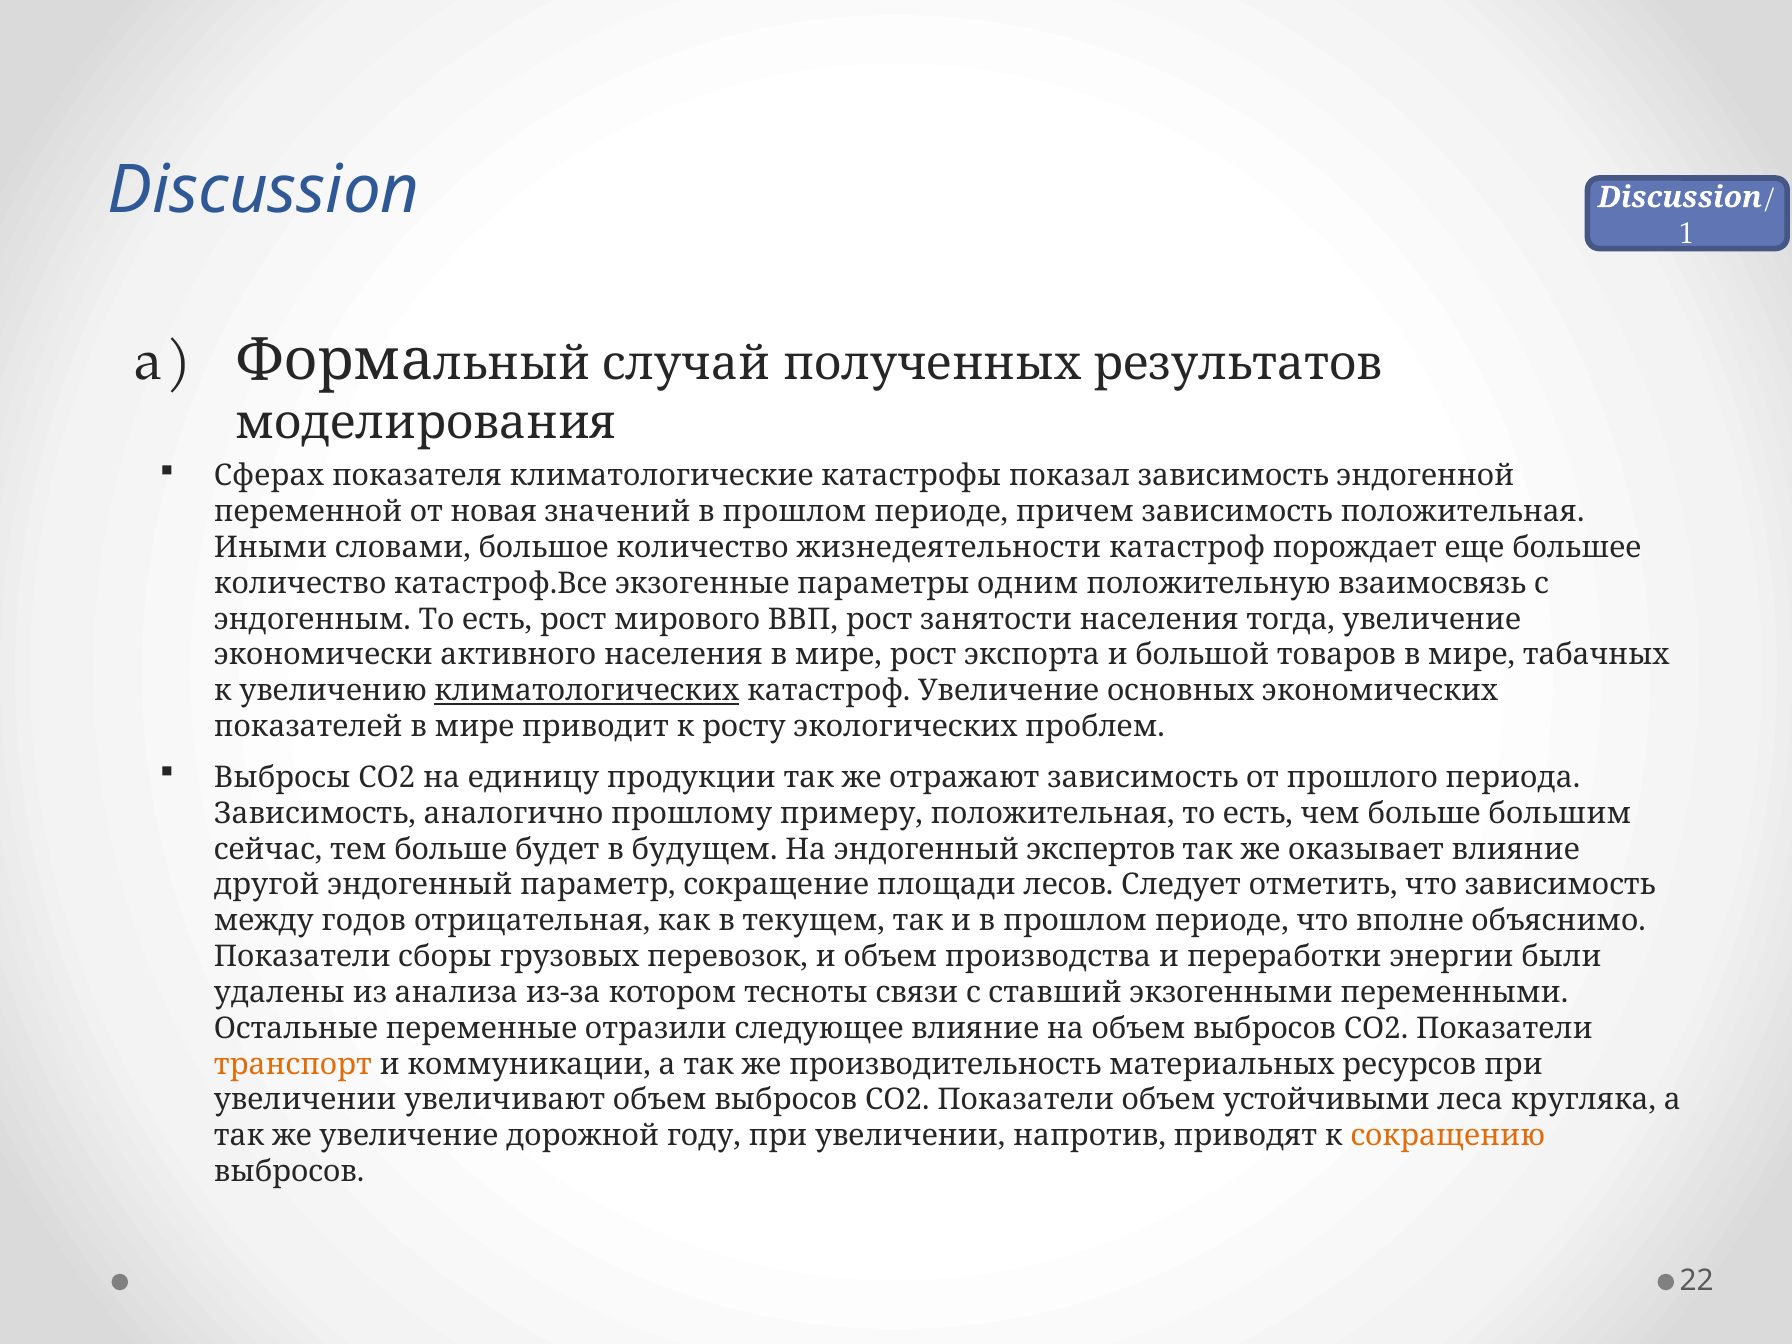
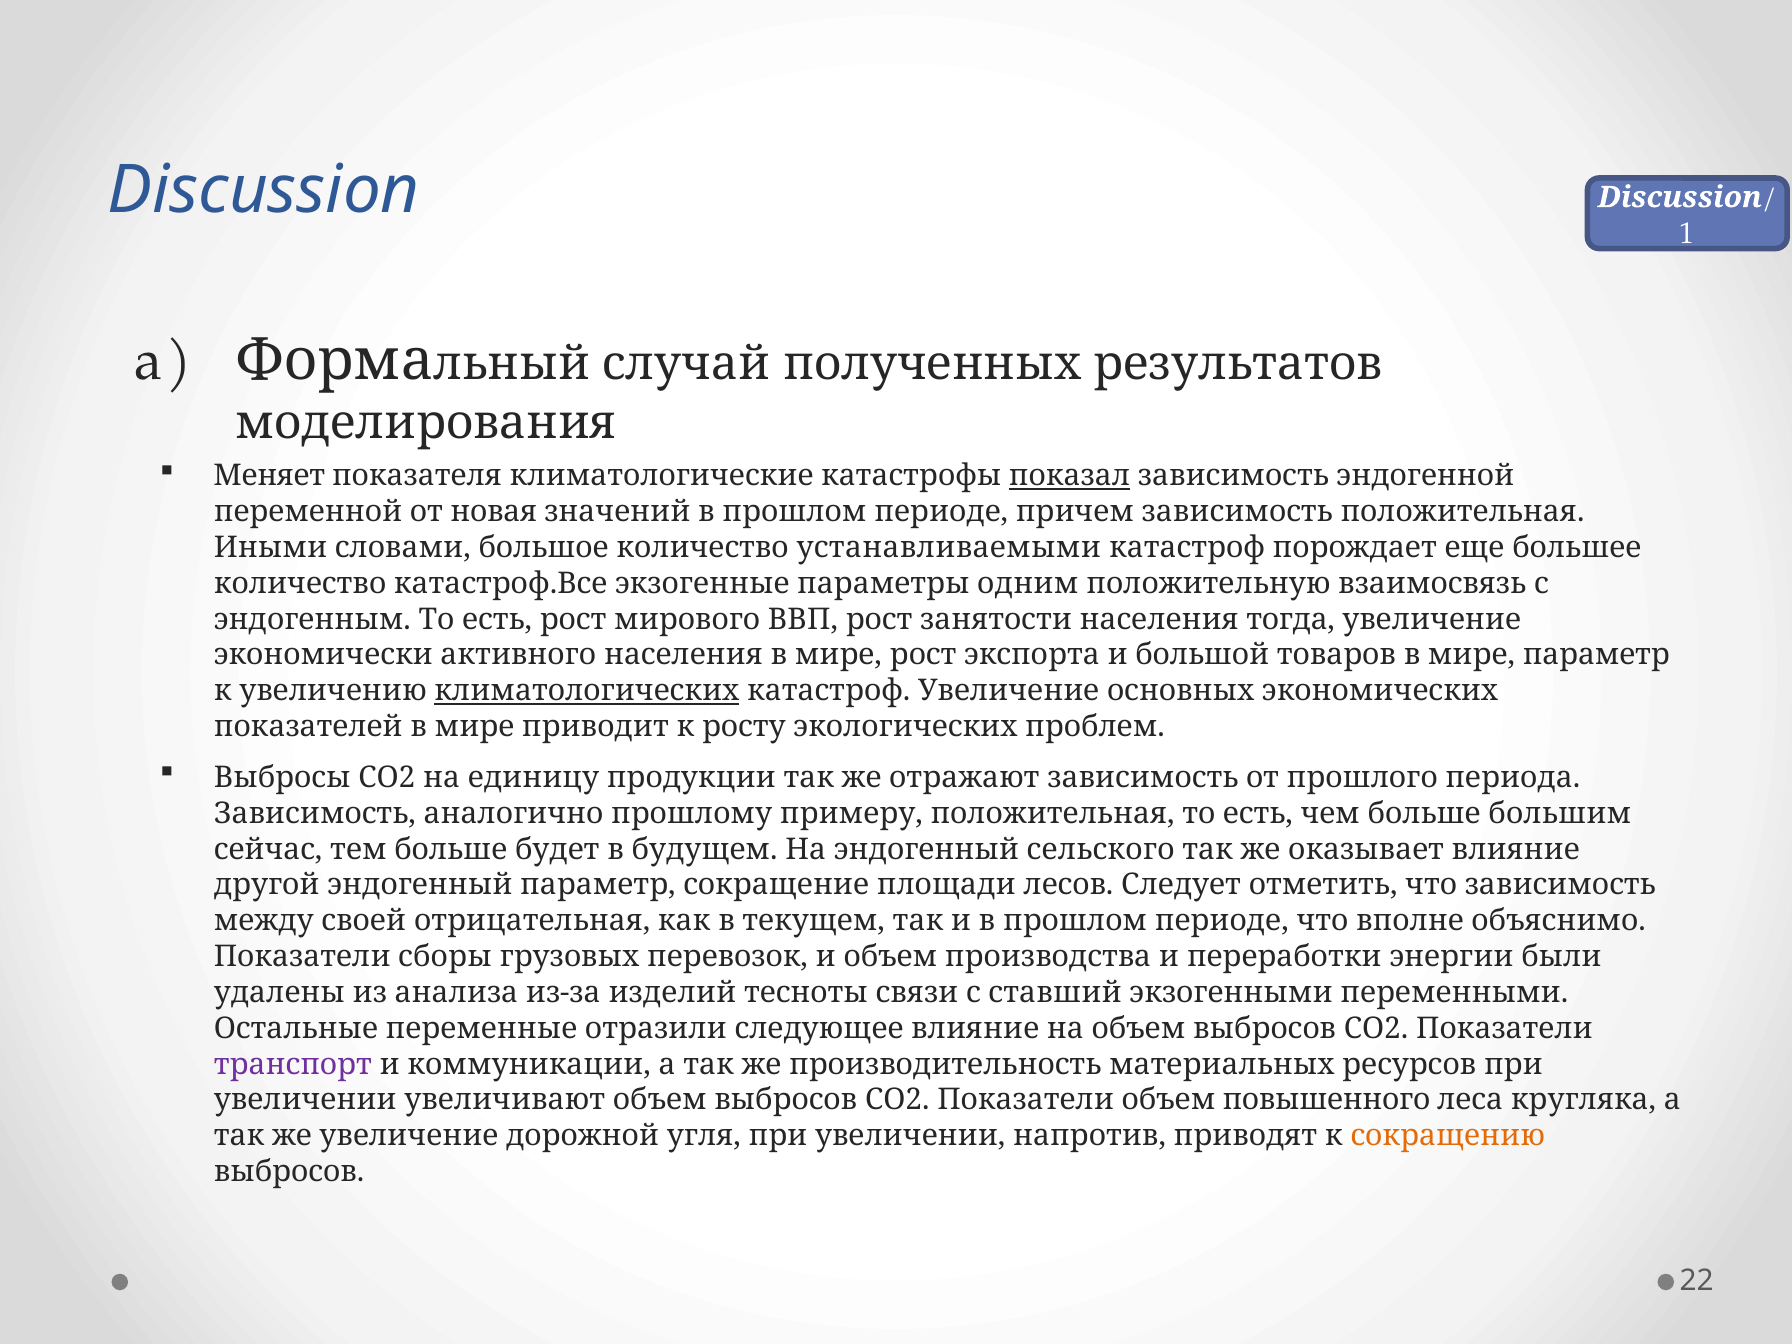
Сферах: Сферах -> Меняет (269, 476)
показал underline: none -> present (1070, 476)
жизнедеятельности: жизнедеятельности -> устанавливаемыми (949, 548)
мире табачных: табачных -> параметр (1596, 655)
экспертов: экспертов -> сельского (1101, 849)
годов: годов -> своей (364, 921)
котором: котором -> изделий (672, 993)
транспорт colour: orange -> purple (293, 1064)
устойчивыми: устойчивыми -> повышенного (1326, 1100)
году: году -> угля (704, 1136)
